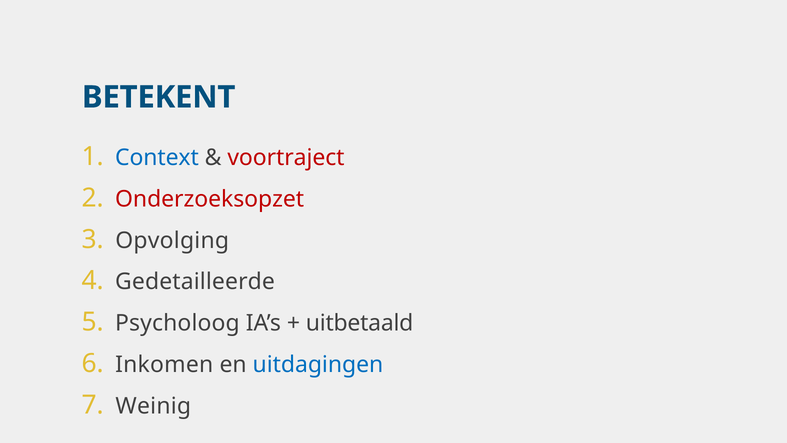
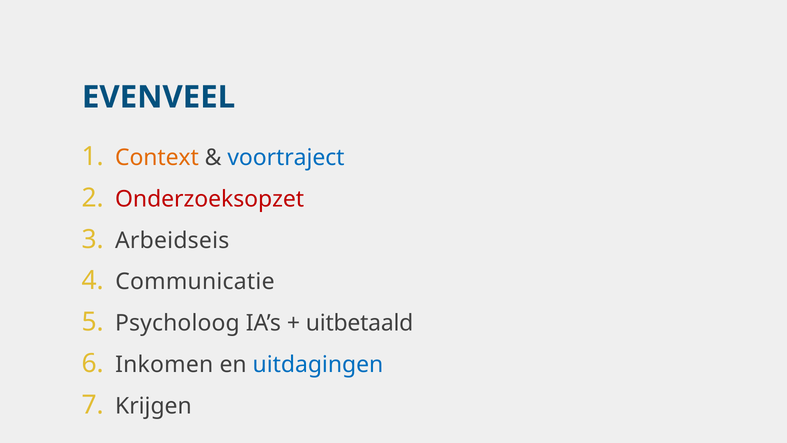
BETEKENT: BETEKENT -> EVENVEEL (159, 97)
Context colour: blue -> orange (157, 158)
voortraject colour: red -> blue (286, 158)
Opvolging: Opvolging -> Arbeidseis (172, 240)
Gedetailleerde: Gedetailleerde -> Communicatie (195, 282)
Weinig: Weinig -> Krijgen (153, 406)
